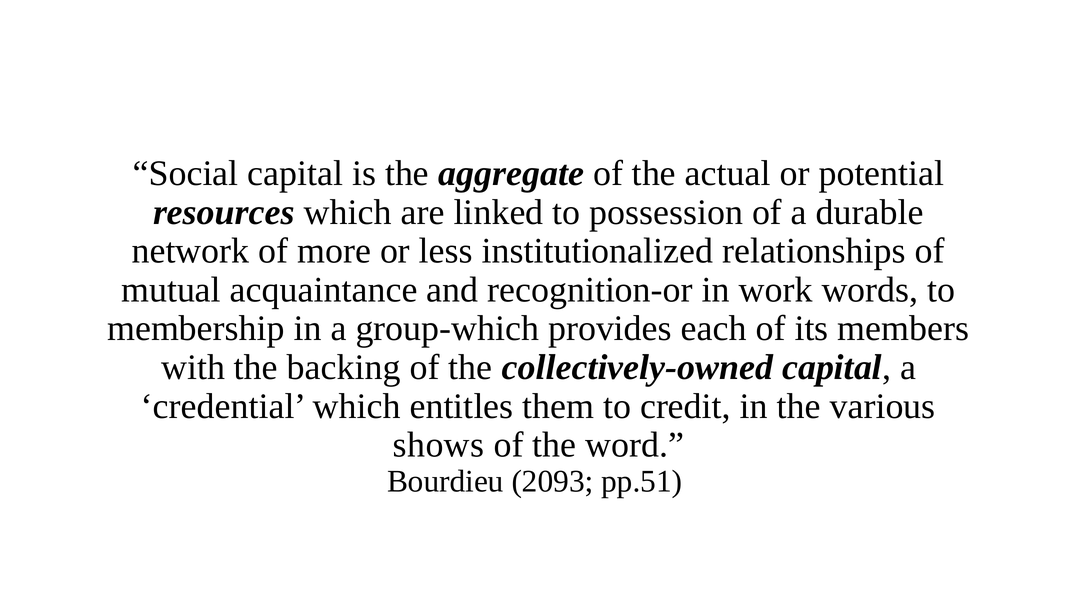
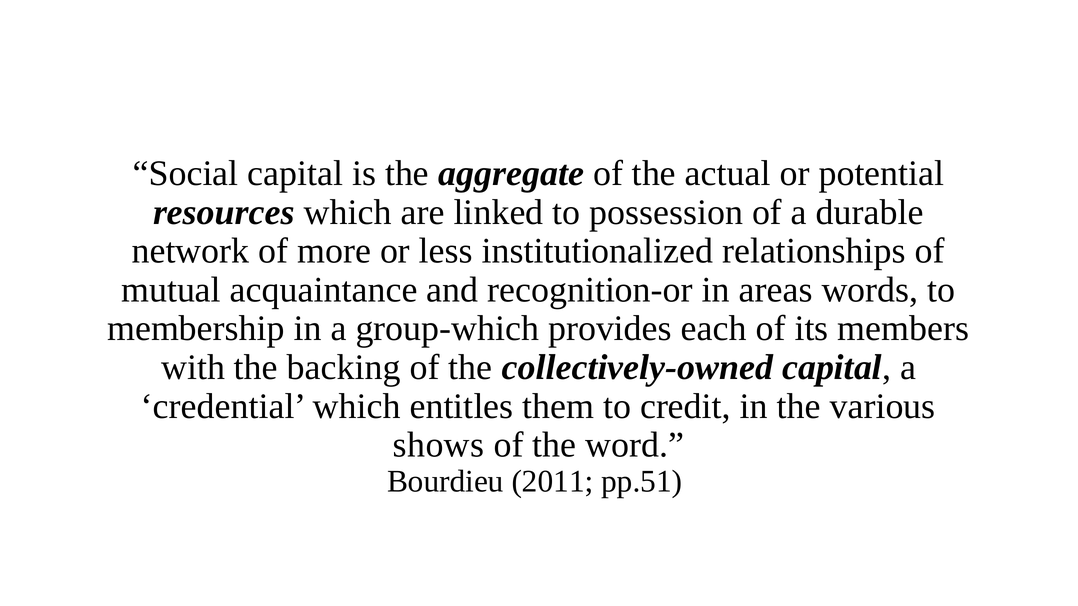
work: work -> areas (776, 290)
2093: 2093 -> 2011 (552, 482)
